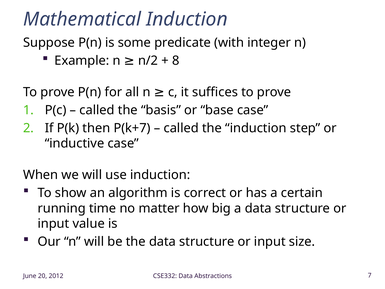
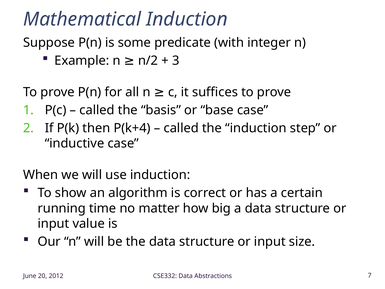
8: 8 -> 3 (176, 61)
P(k+7: P(k+7 -> P(k+4 (132, 128)
